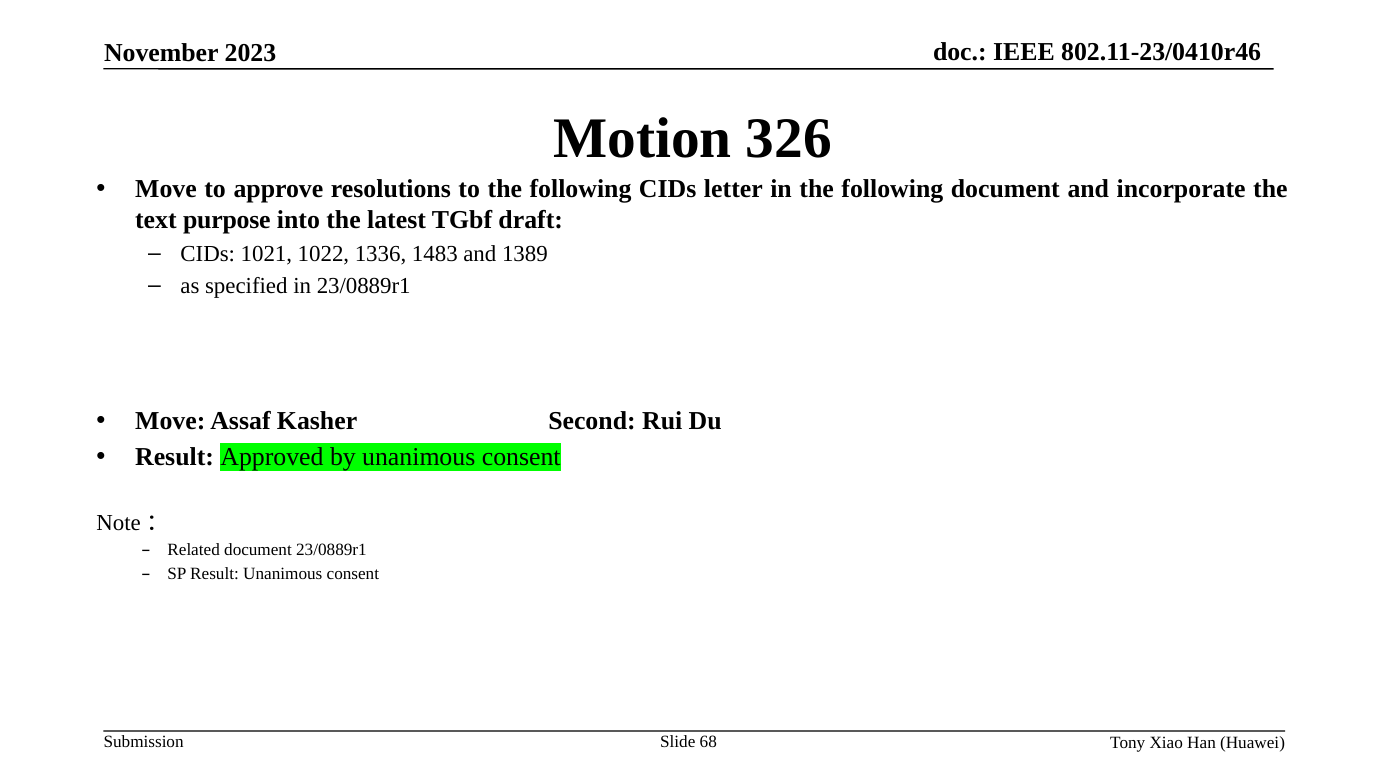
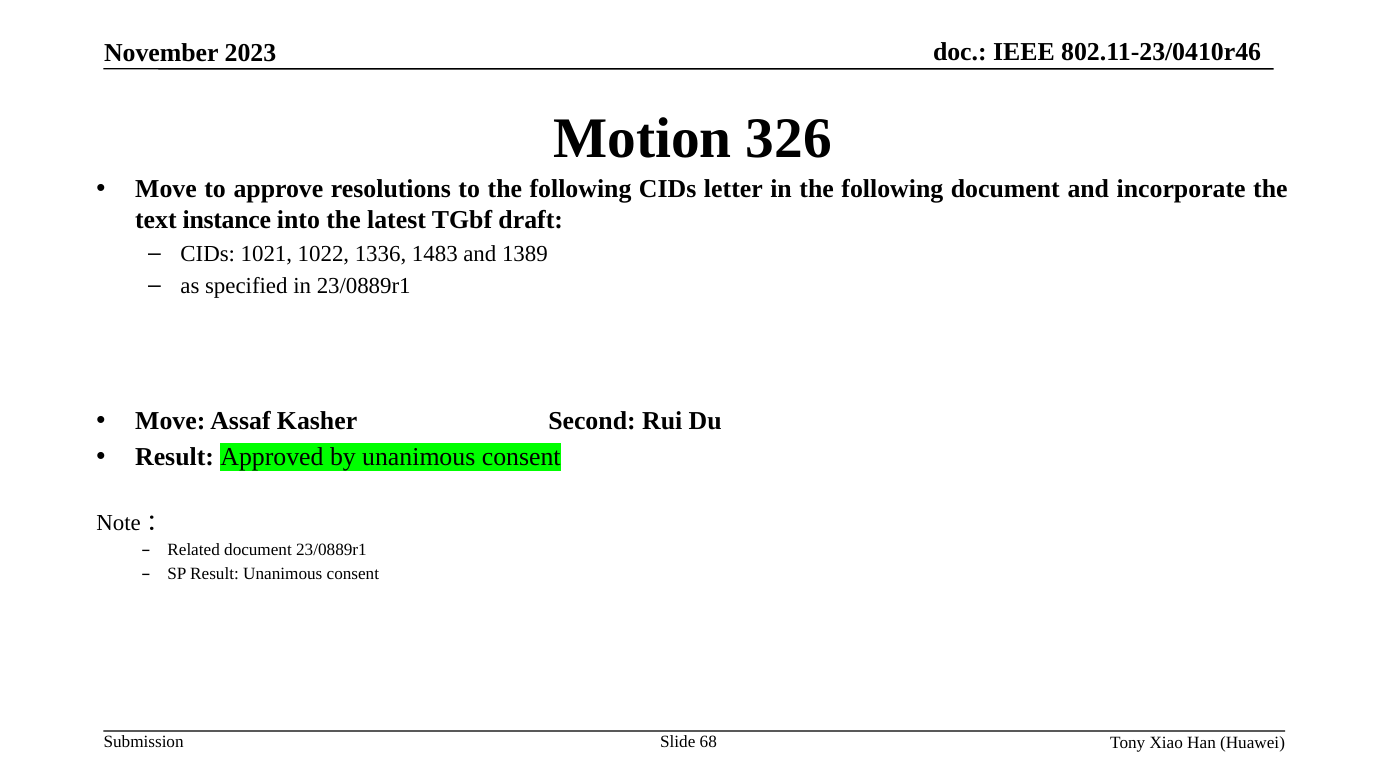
purpose: purpose -> instance (227, 220)
